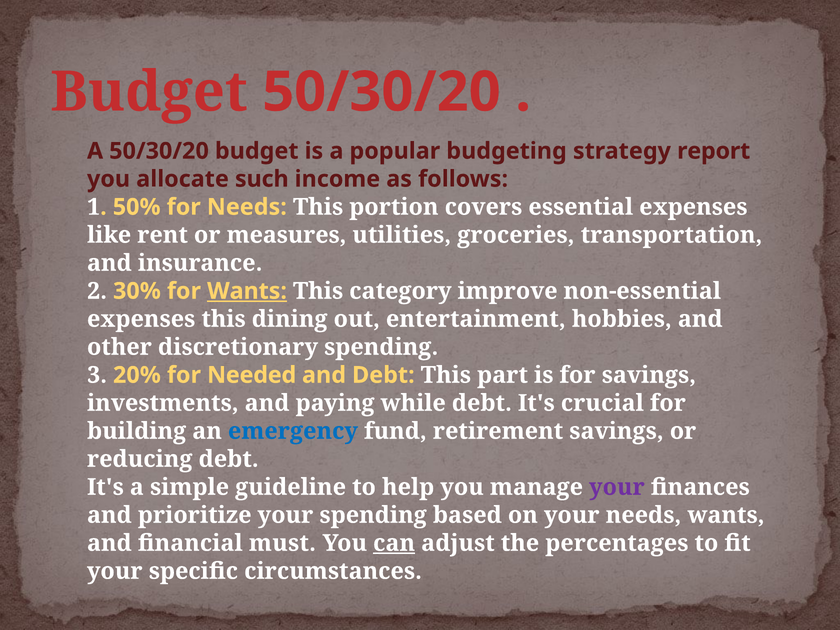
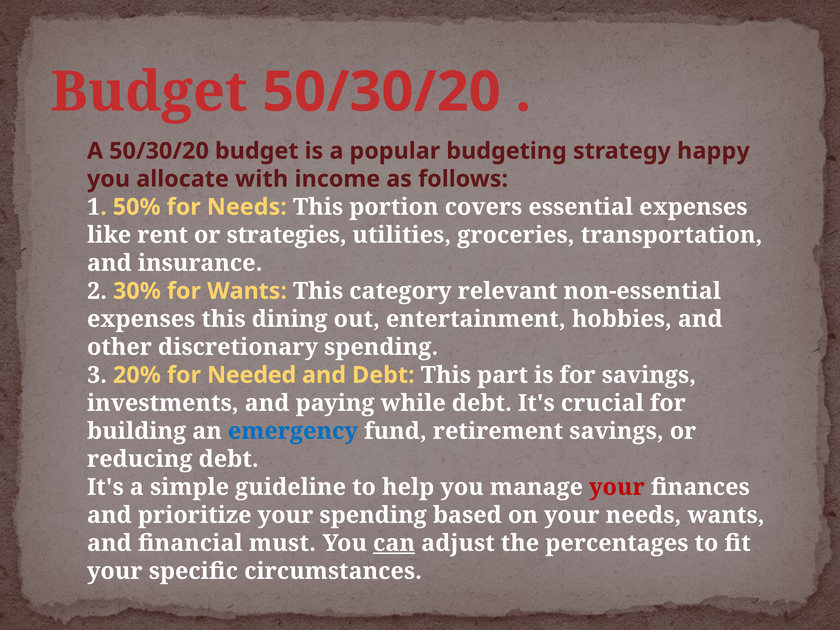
report: report -> happy (713, 151)
such: such -> with (262, 179)
measures: measures -> strategies (287, 235)
Wants underline: present -> none (247, 291)
improve: improve -> relevant (508, 291)
your colour: purple -> red (617, 487)
